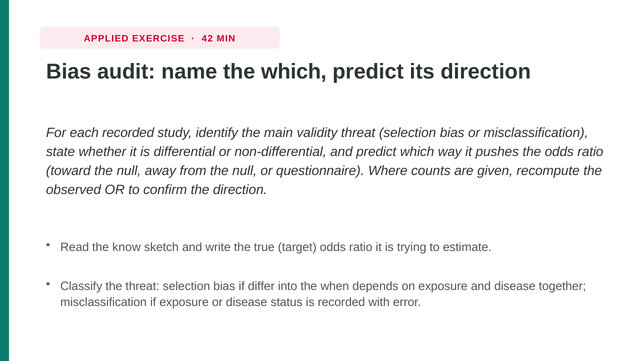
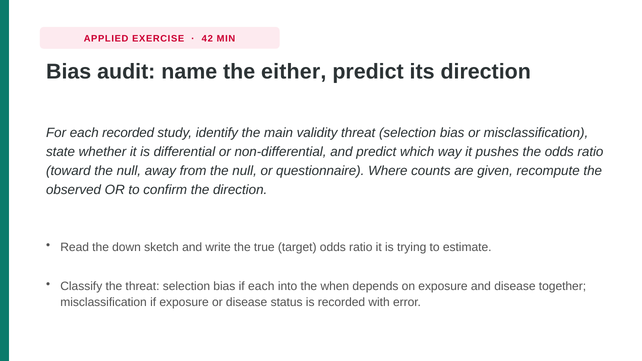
the which: which -> either (294, 72)
know: know -> down (127, 247)
if differ: differ -> each (261, 286)
